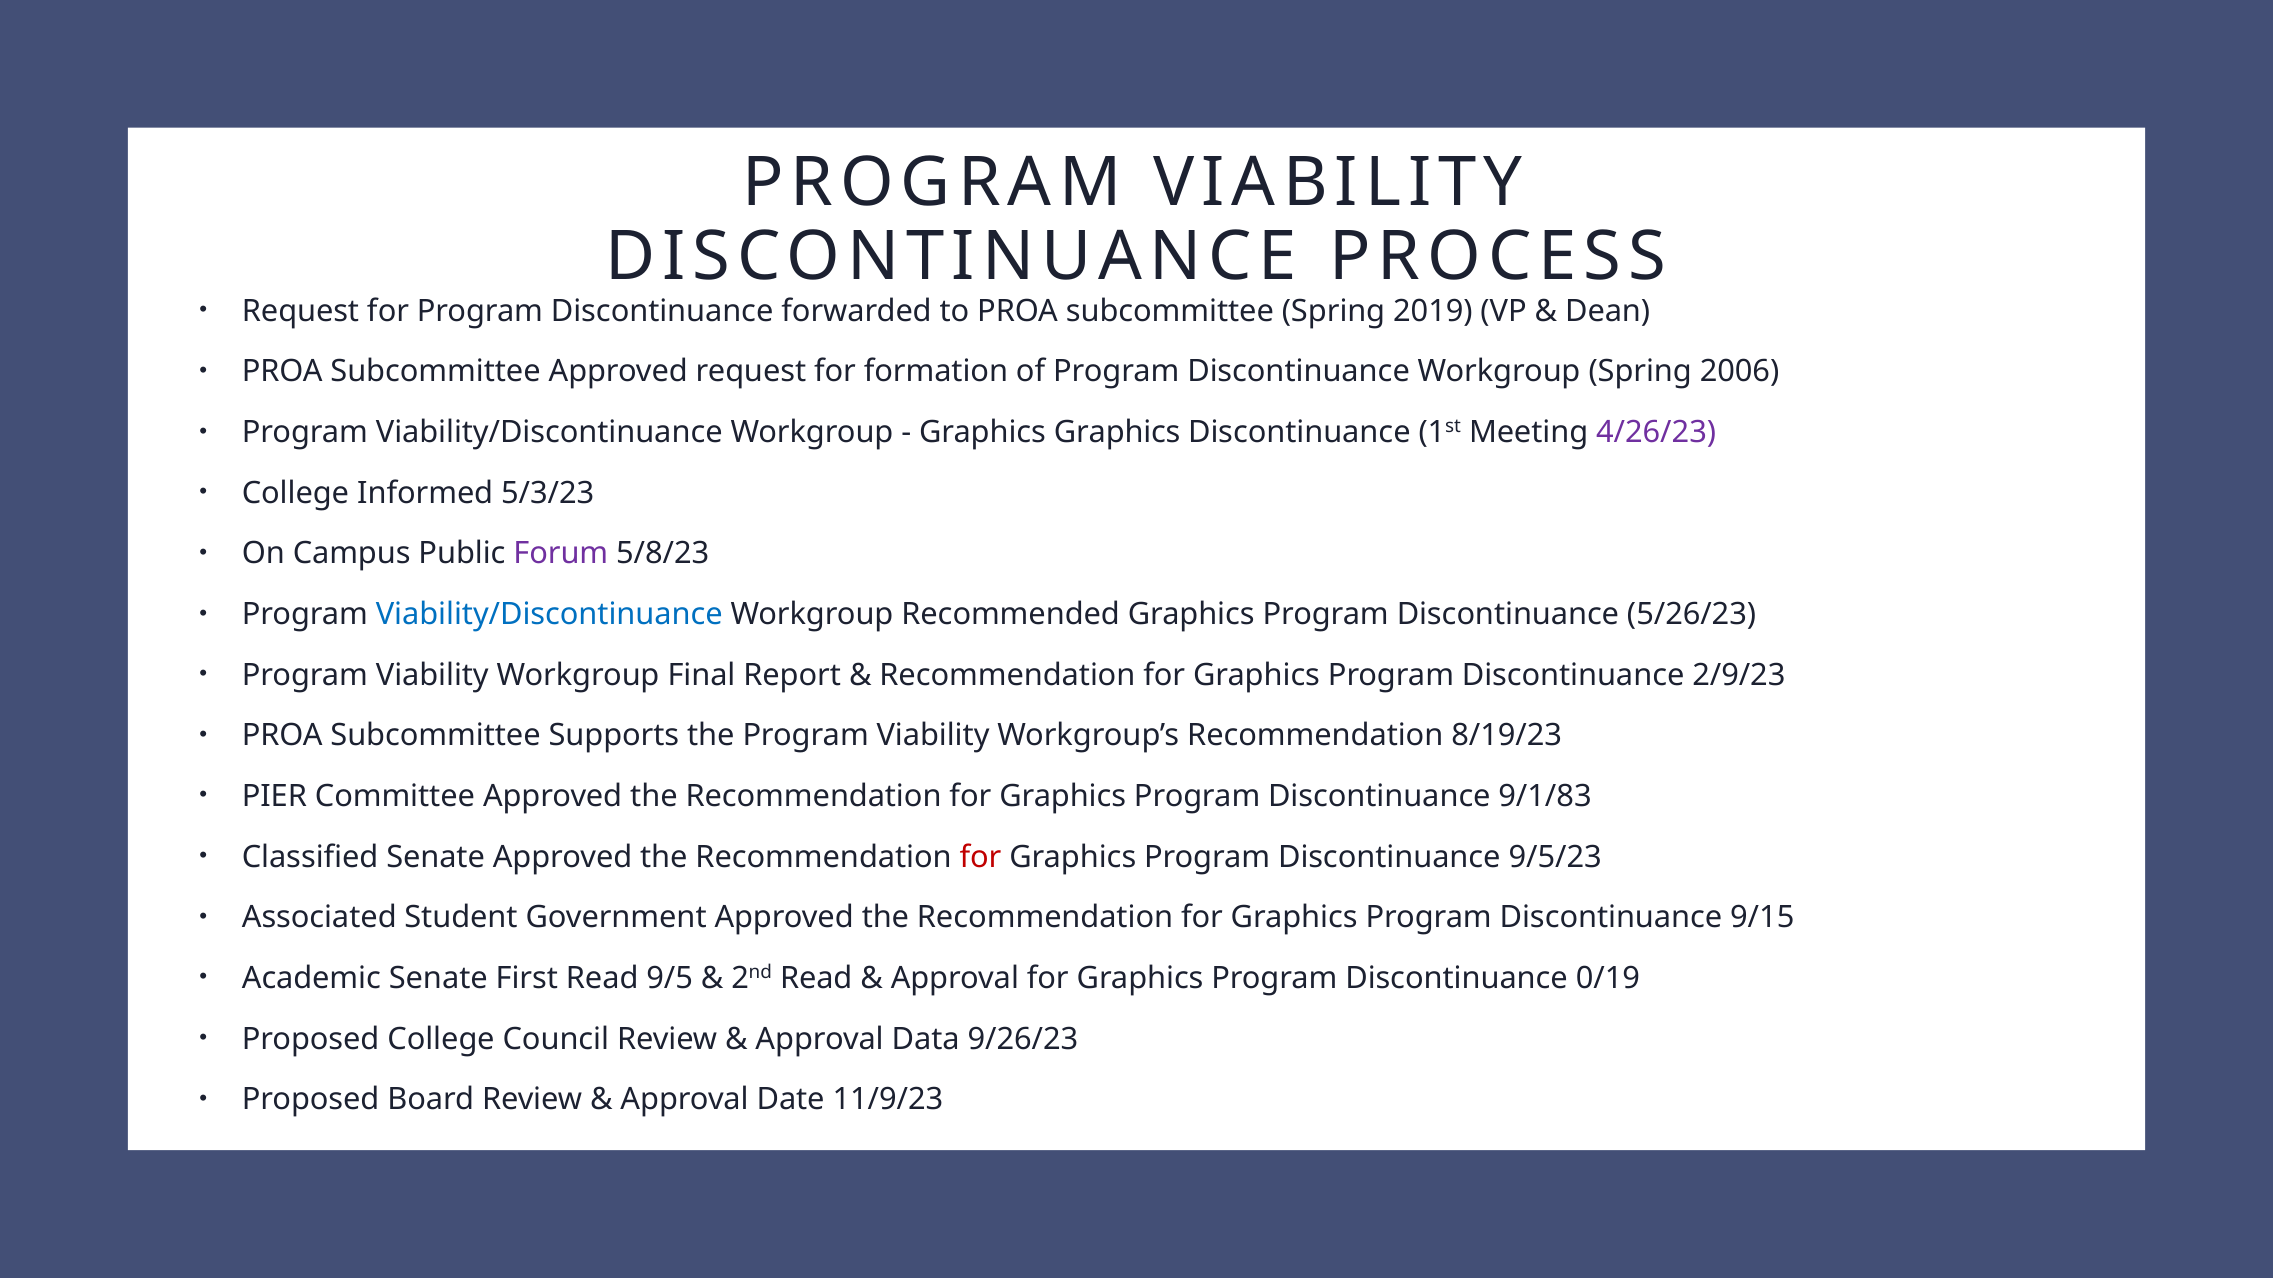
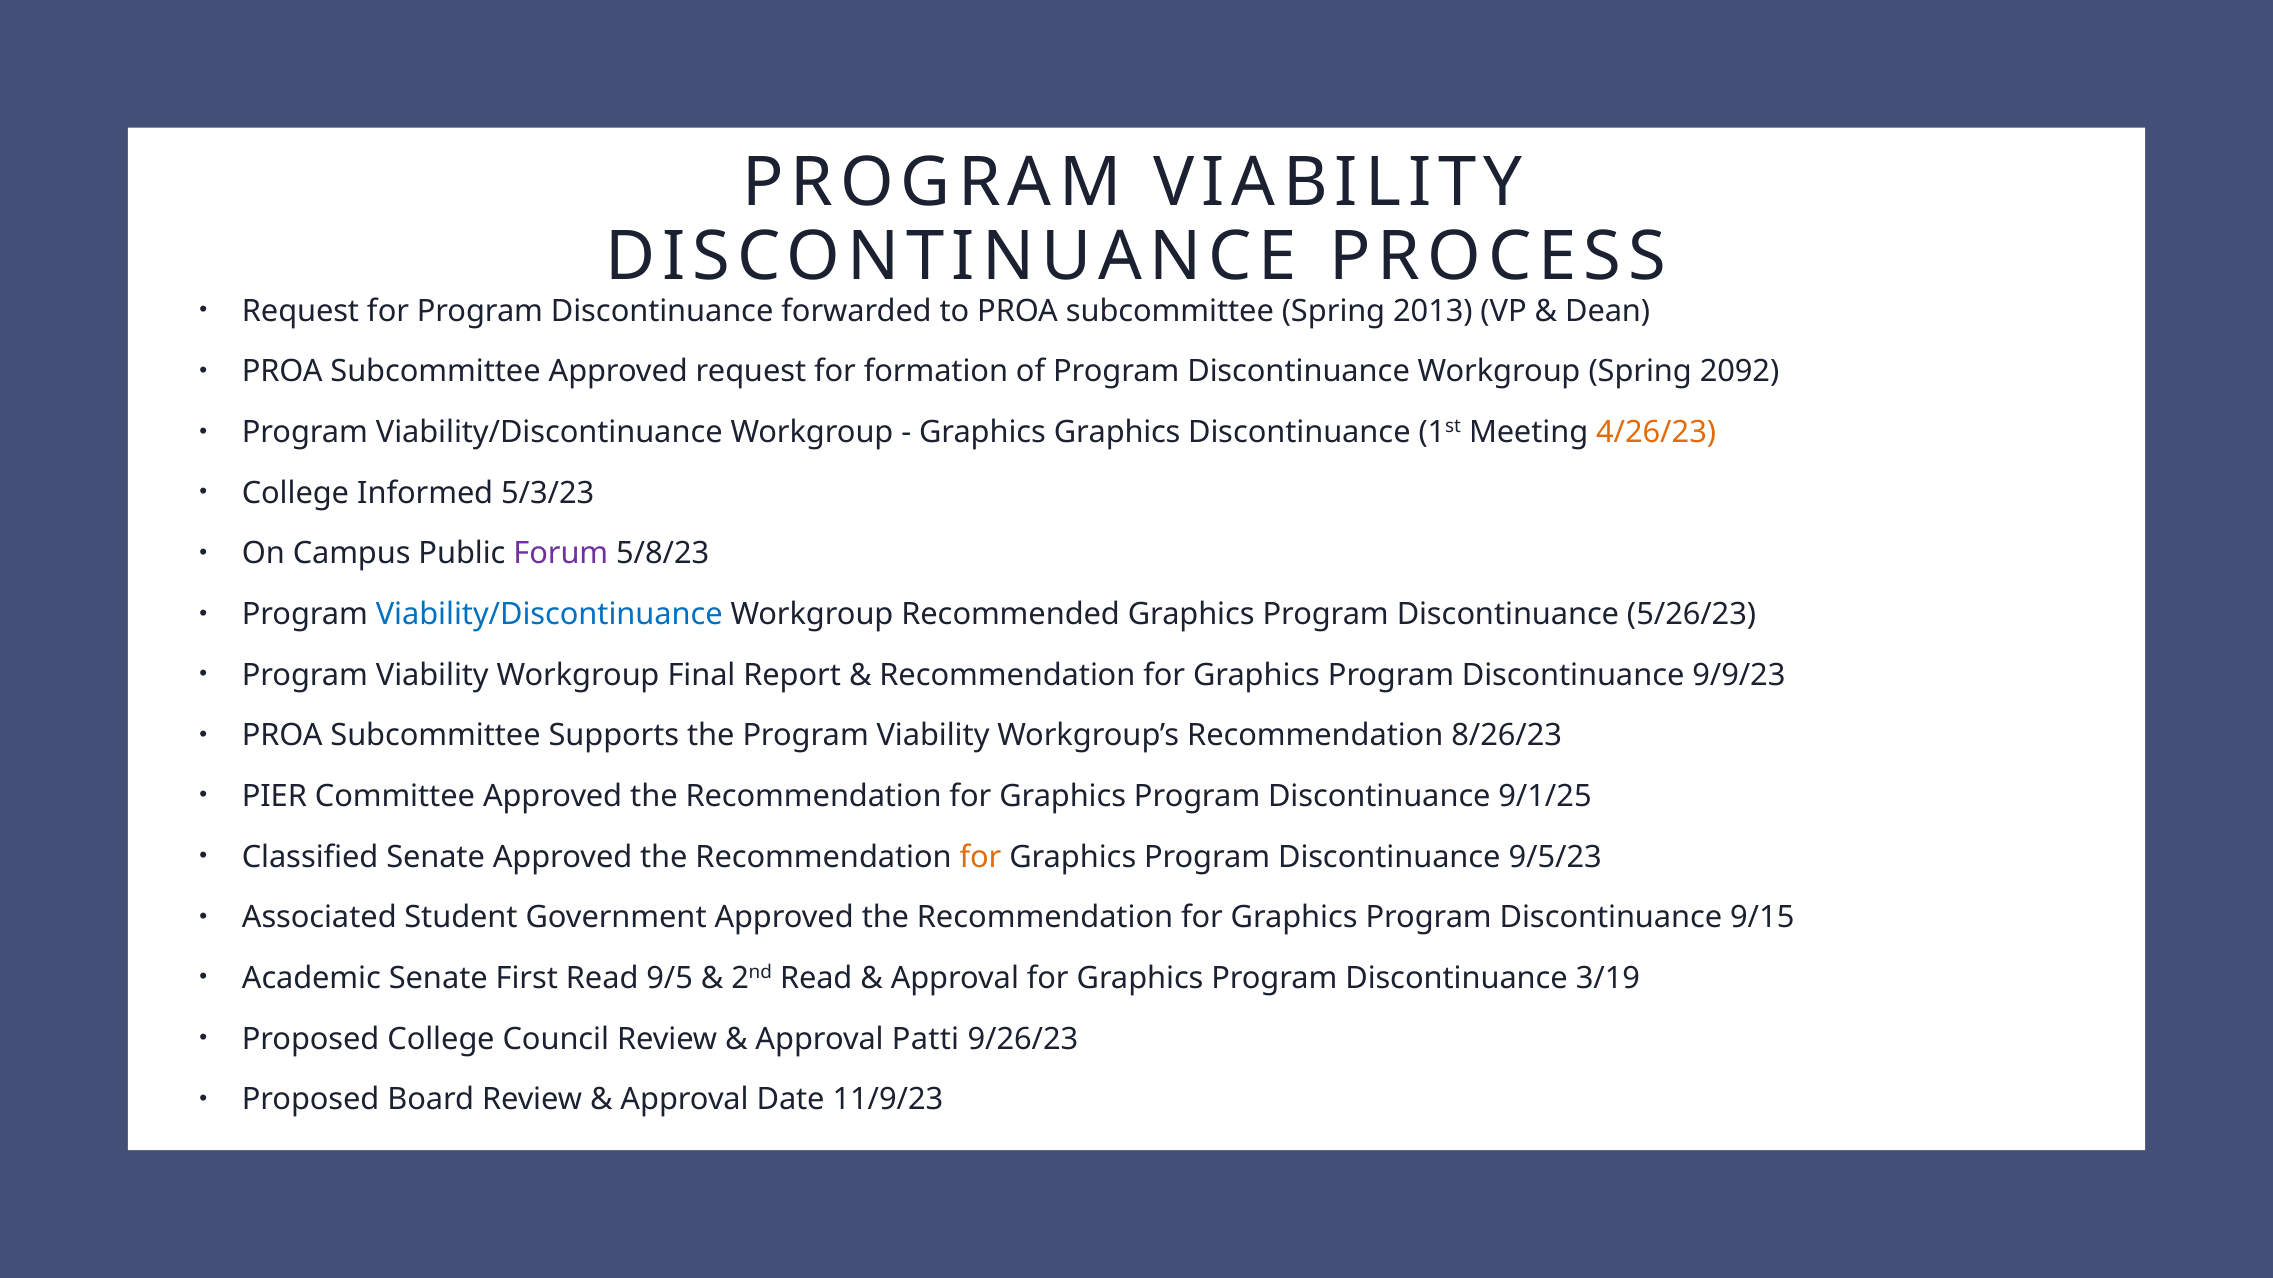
2019: 2019 -> 2013 (1433, 311)
2006: 2006 -> 2092 (1740, 372)
4/26/23 colour: purple -> orange (1656, 433)
2/9/23: 2/9/23 -> 9/9/23 (1739, 675)
8/19/23: 8/19/23 -> 8/26/23 (1507, 736)
9/1/83: 9/1/83 -> 9/1/25 (1545, 797)
for colour: red -> orange (980, 857)
0/19: 0/19 -> 3/19 (1608, 979)
Data: Data -> Patti (925, 1039)
